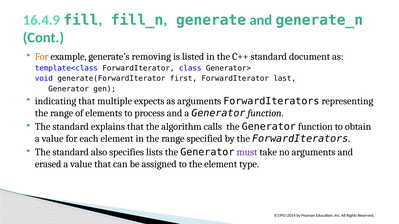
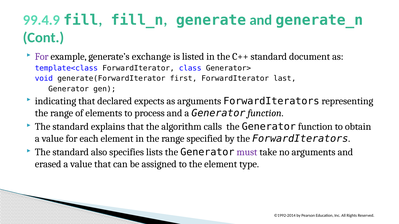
16.4.9: 16.4.9 -> 99.4.9 (42, 20)
For colour: orange -> purple (42, 57)
removing: removing -> exchange (151, 57)
multiple: multiple -> declared (115, 101)
